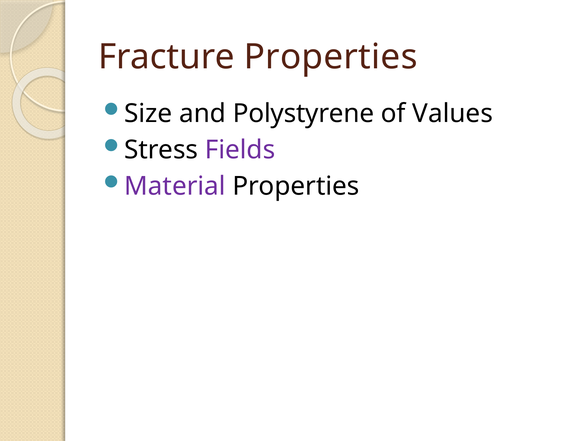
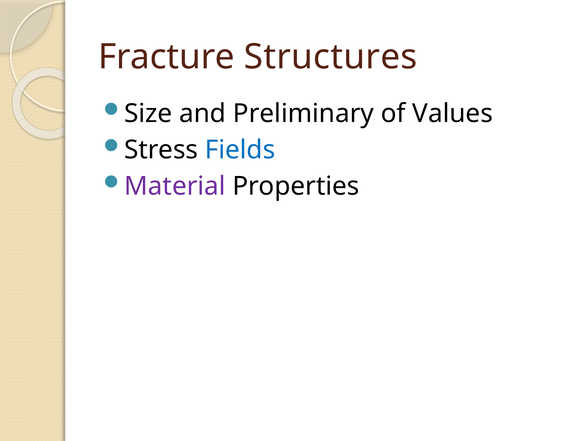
Fracture Properties: Properties -> Structures (331, 57)
Polystyrene: Polystyrene -> Preliminary (303, 114)
Fields colour: purple -> blue (240, 150)
